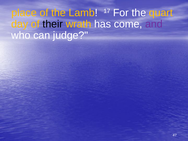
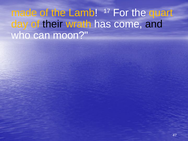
place: place -> made (24, 13)
and colour: purple -> black (154, 24)
judge: judge -> moon (71, 35)
